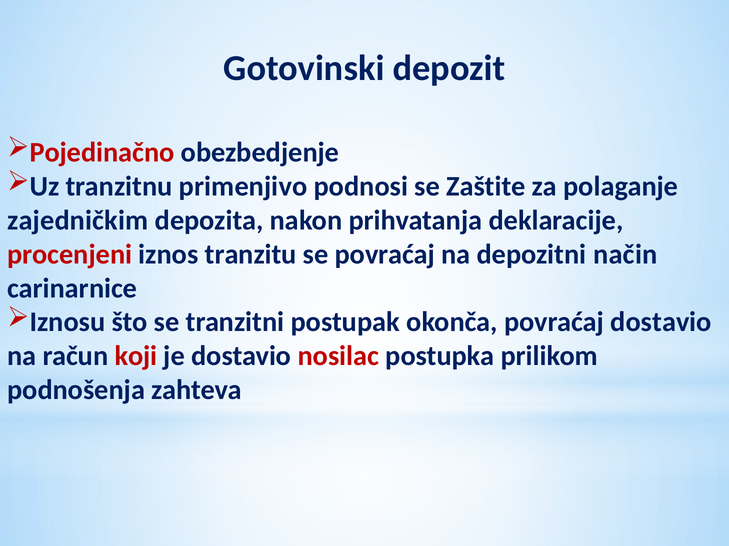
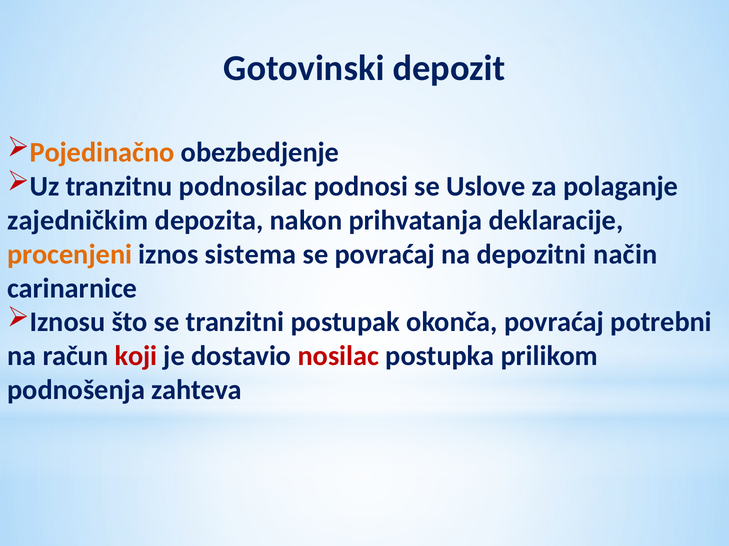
Pojedinačno colour: red -> orange (102, 152)
primenjivo: primenjivo -> podnosilac (243, 186)
Zaštite: Zaštite -> Uslove (486, 186)
procenjeni colour: red -> orange (70, 255)
tranzitu: tranzitu -> sistema (251, 255)
povraćaj dostavio: dostavio -> potrebni (661, 323)
